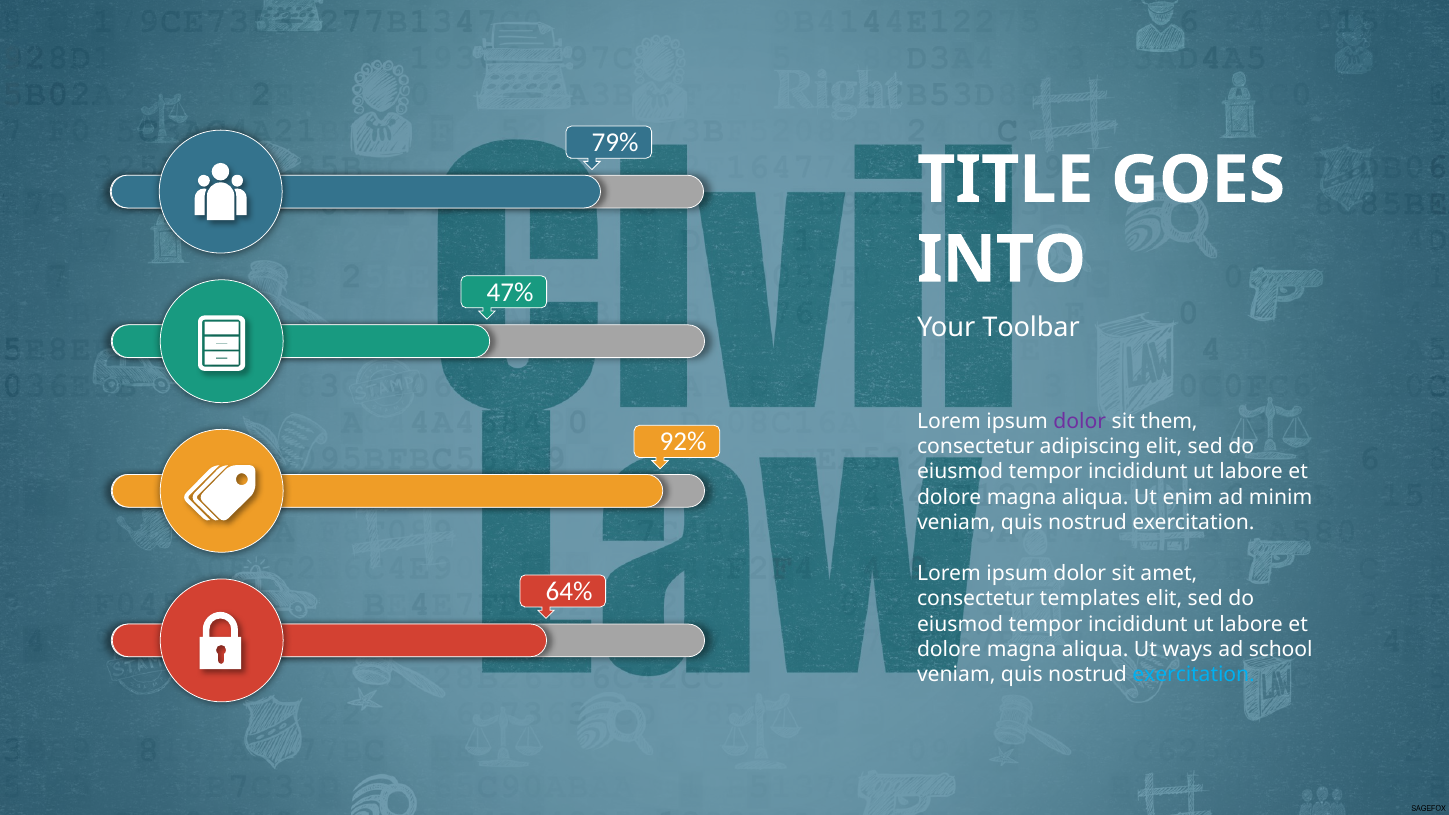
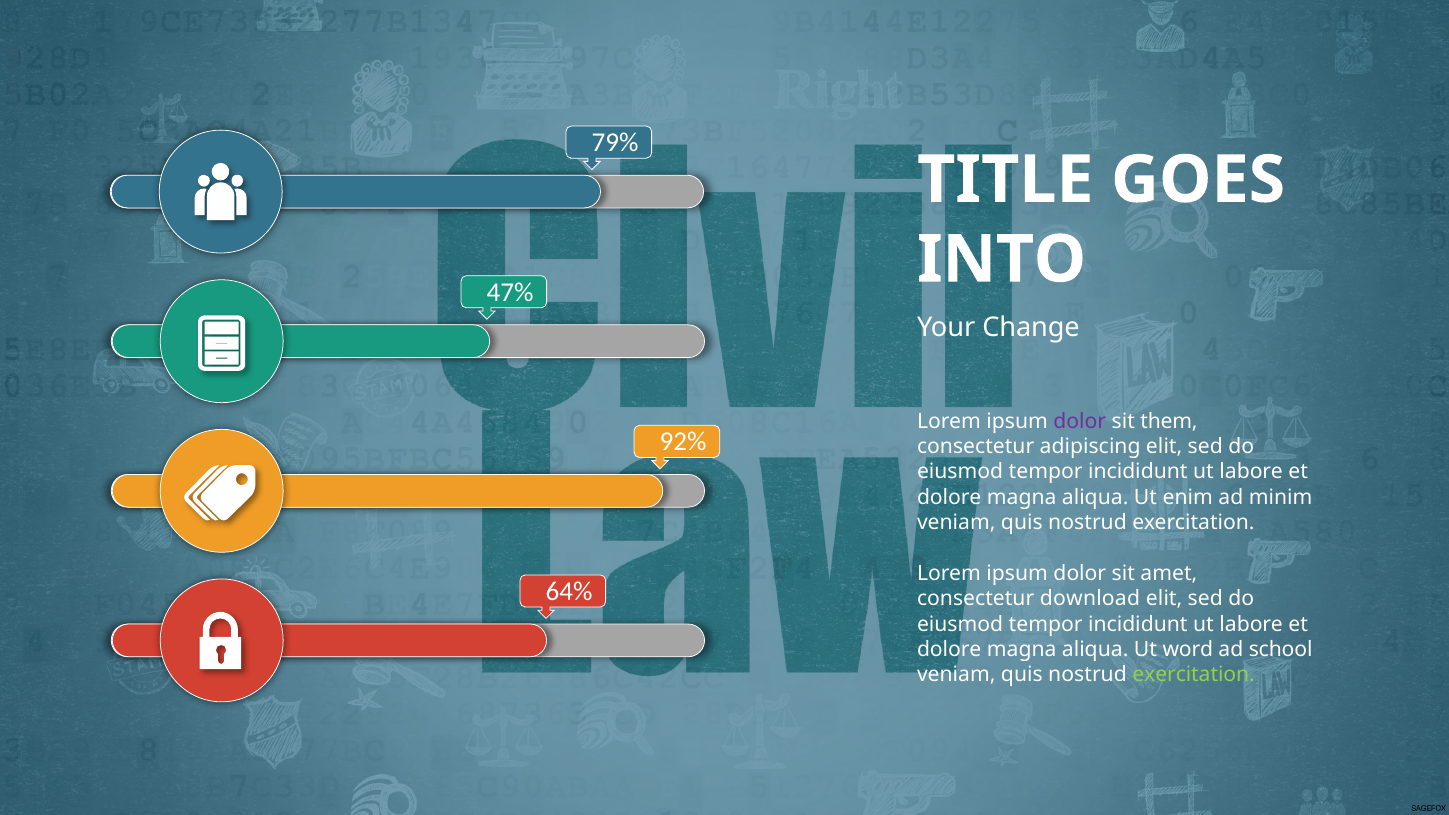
Toolbar: Toolbar -> Change (1031, 327)
templates: templates -> download (1090, 599)
ways: ways -> word (1188, 650)
exercitation colour: light blue -> light green (1194, 675)
